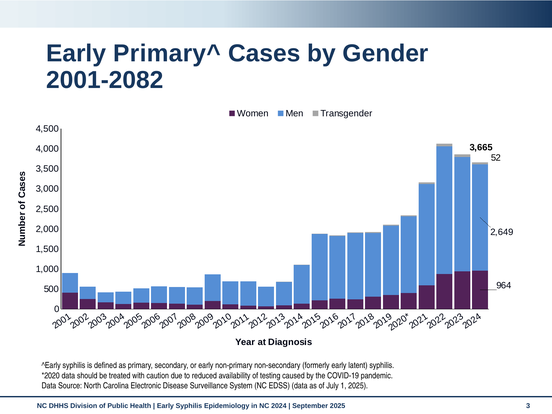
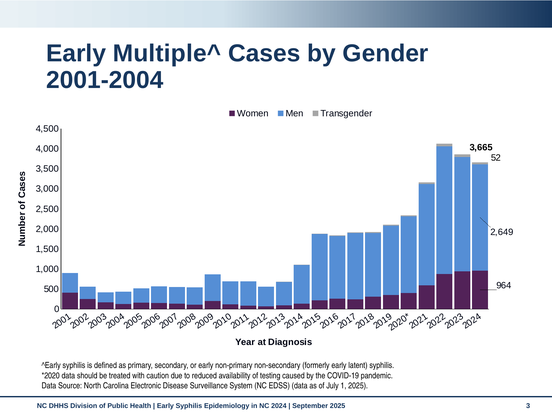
Primary^: Primary^ -> Multiple^ (167, 53)
2001-2082: 2001-2082 -> 2001-2004 (105, 80)
